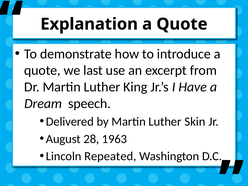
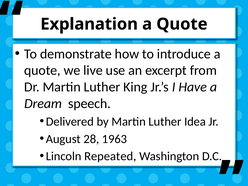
last: last -> live (93, 70)
Skin: Skin -> Idea (195, 122)
